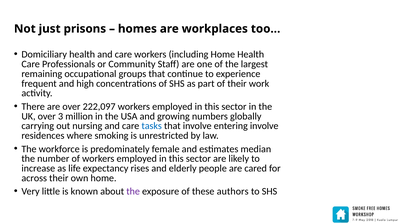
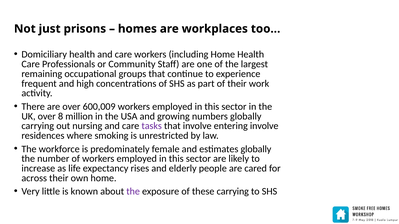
222,097: 222,097 -> 600,009 (99, 107)
3: 3 -> 8 (61, 116)
tasks colour: blue -> purple (152, 126)
estimates median: median -> globally (256, 149)
these authors: authors -> carrying (233, 192)
